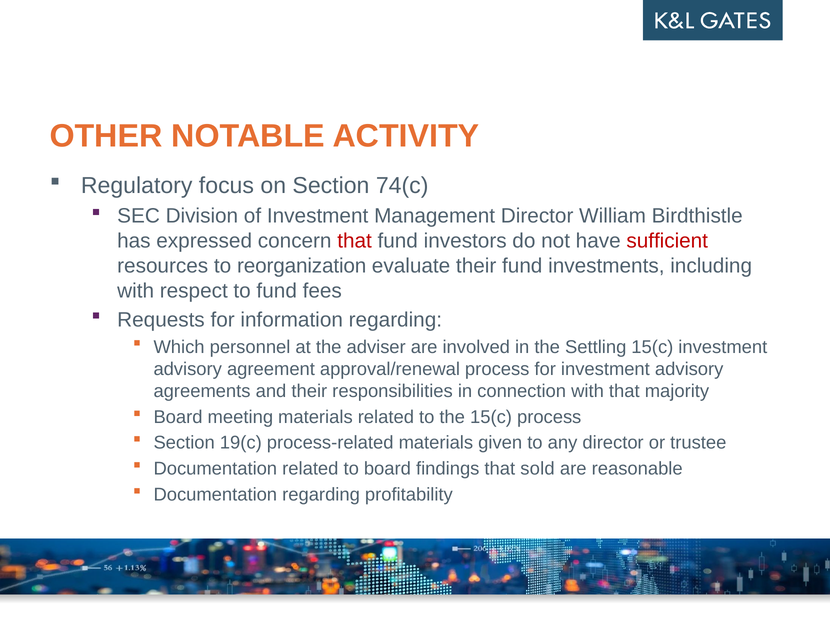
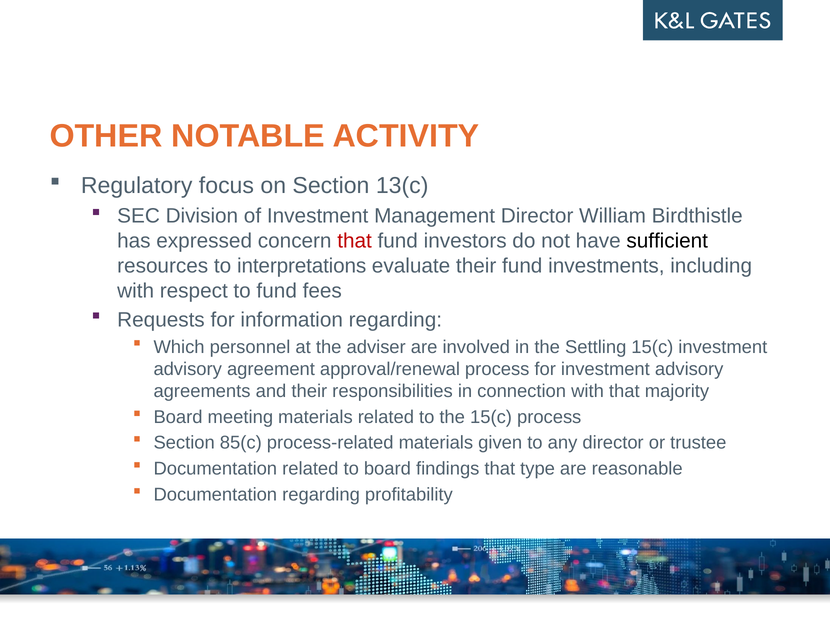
74(c: 74(c -> 13(c (402, 186)
sufficient colour: red -> black (667, 241)
reorganization: reorganization -> interpretations (302, 266)
19(c: 19(c -> 85(c (241, 443)
sold: sold -> type (538, 468)
